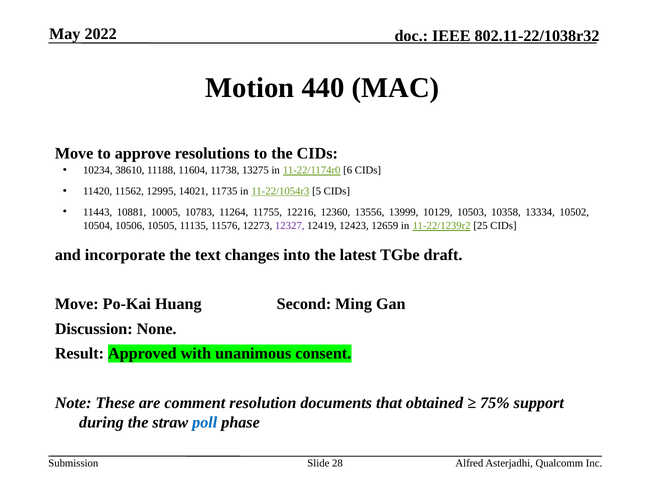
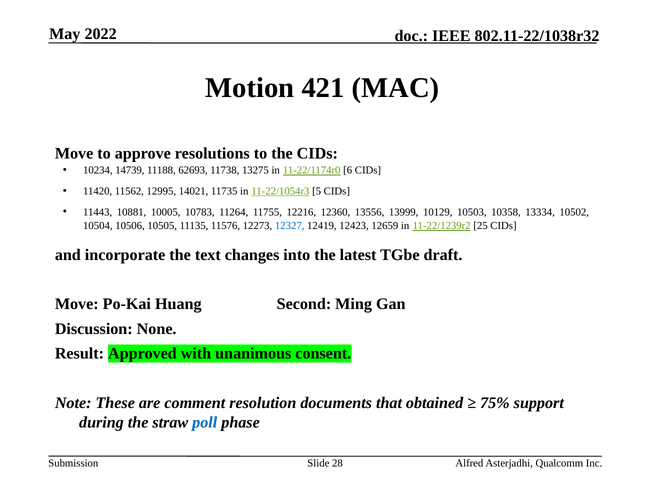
440: 440 -> 421 (323, 88)
38610: 38610 -> 14739 (130, 170)
11604: 11604 -> 62693 (193, 170)
12327 colour: purple -> blue (290, 226)
